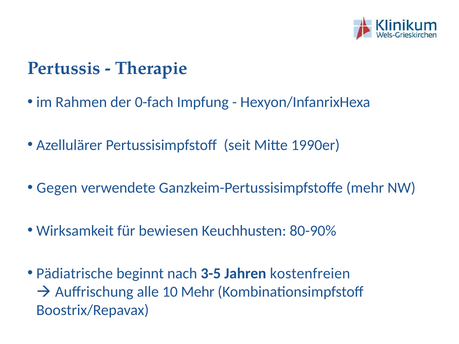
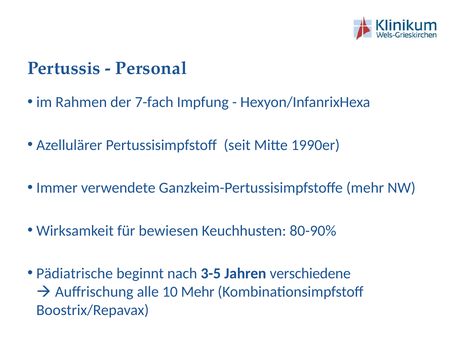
Therapie: Therapie -> Personal (151, 68)
0-fach: 0-fach -> 7-fach (154, 102)
Gegen: Gegen -> Immer (57, 188)
kostenfreien: kostenfreien -> verschiedene (310, 274)
